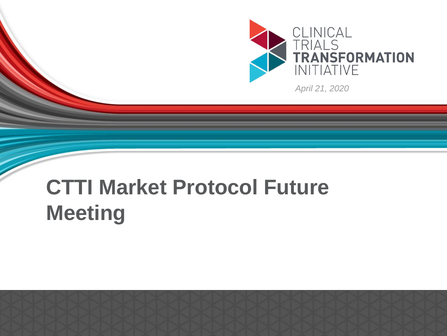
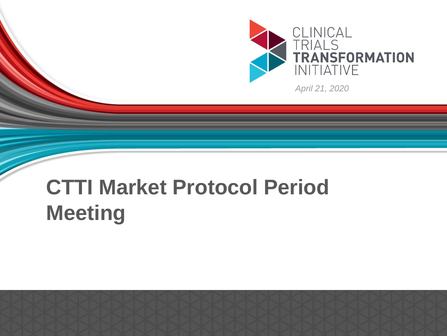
Future: Future -> Period (297, 187)
